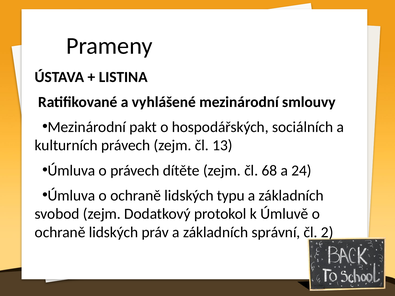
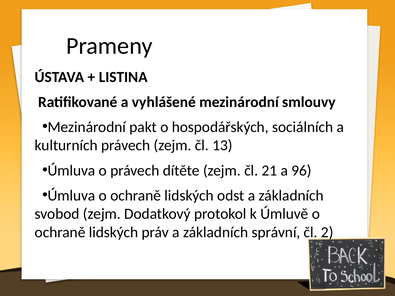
68: 68 -> 21 (269, 171)
24: 24 -> 96 (301, 171)
typu: typu -> odst (231, 196)
